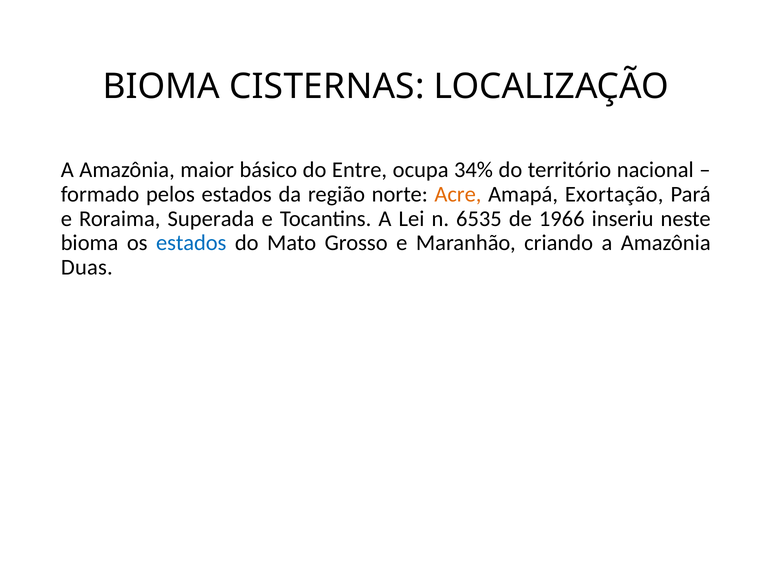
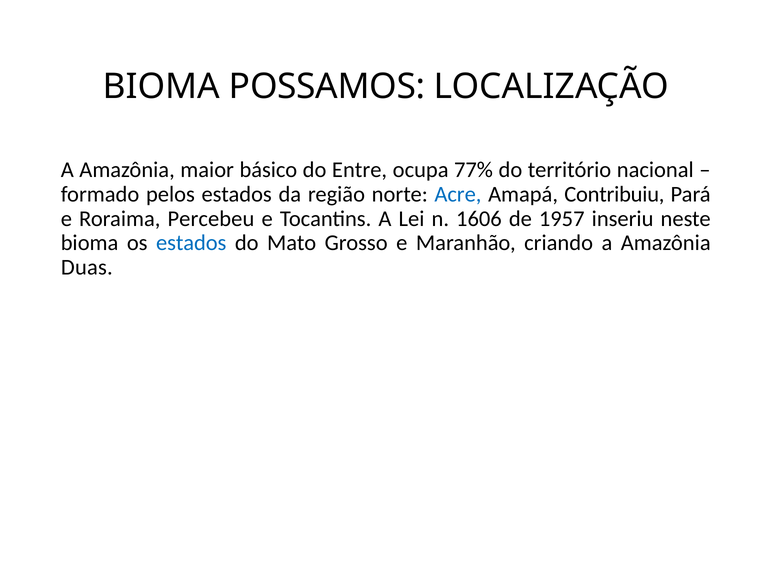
CISTERNAS: CISTERNAS -> POSSAMOS (327, 87)
34%: 34% -> 77% (474, 170)
Acre colour: orange -> blue (458, 194)
Exortação: Exortação -> Contribuiu (614, 194)
Superada: Superada -> Percebeu (211, 219)
6535: 6535 -> 1606 (479, 219)
1966: 1966 -> 1957 (562, 219)
